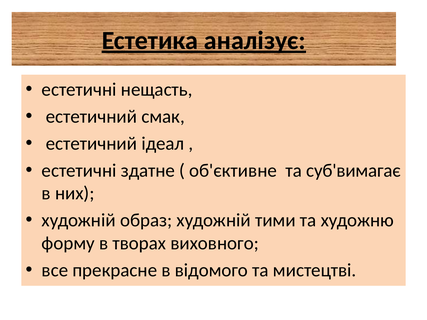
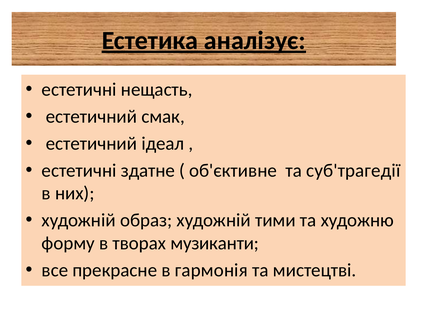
суб'вимагає: суб'вимагає -> суб'трагедії (353, 171)
виховного: виховного -> музиканти (215, 243)
відомого: відомого -> гармонія (211, 270)
